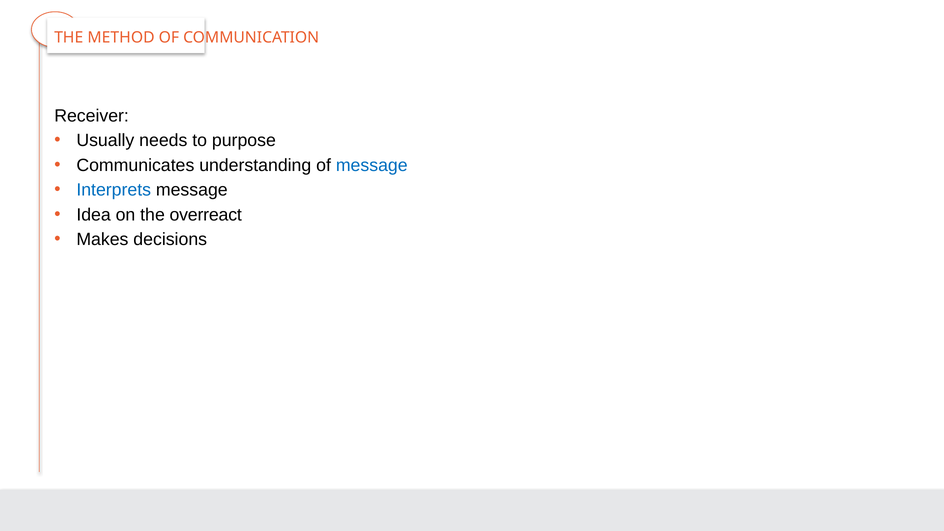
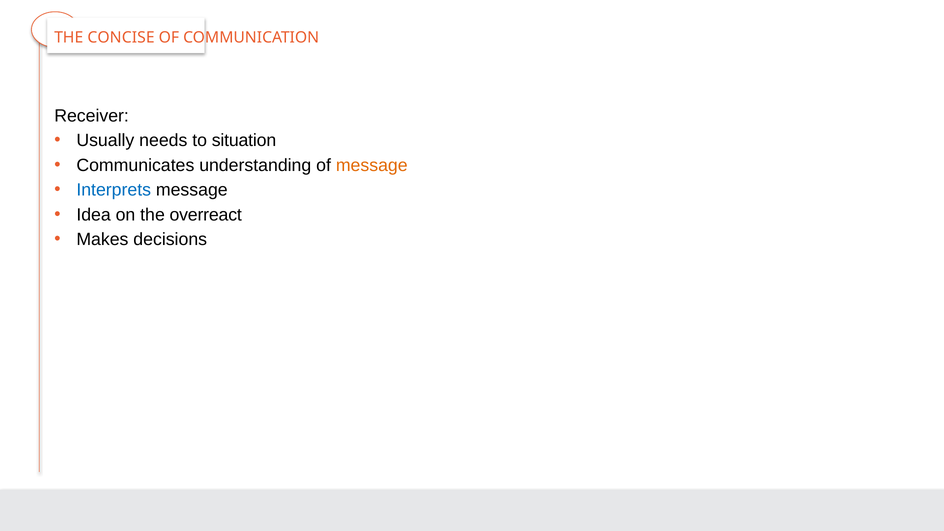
METHOD: METHOD -> CONCISE (121, 38)
purpose: purpose -> situation (244, 140)
message colour: blue -> orange (372, 165)
